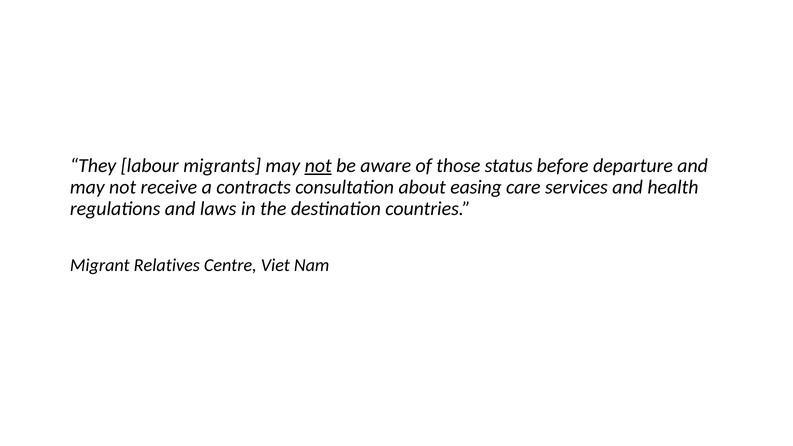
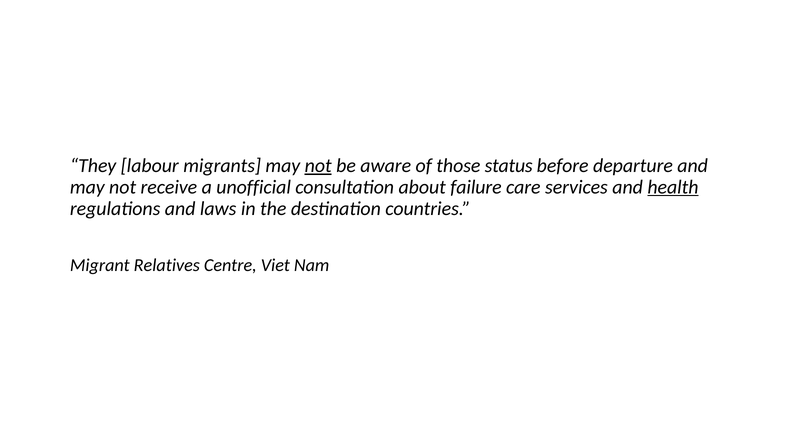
contracts: contracts -> unofficial (254, 187)
easing: easing -> failure (476, 187)
health underline: none -> present (673, 187)
